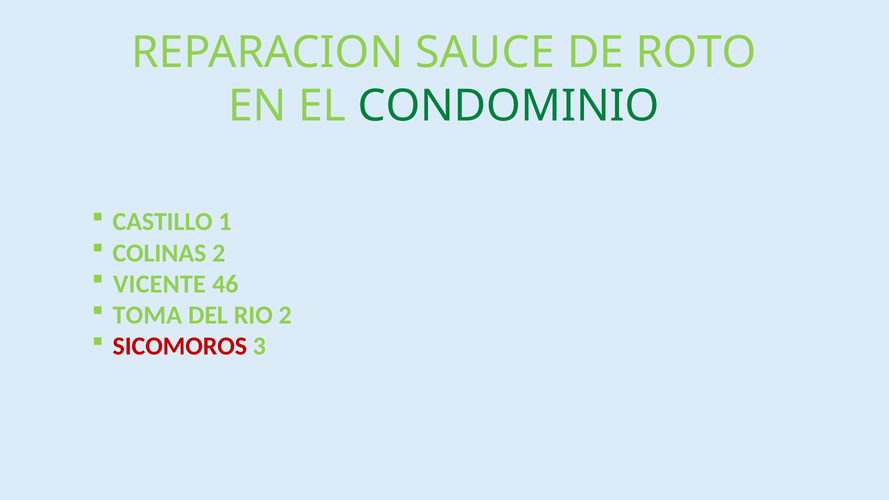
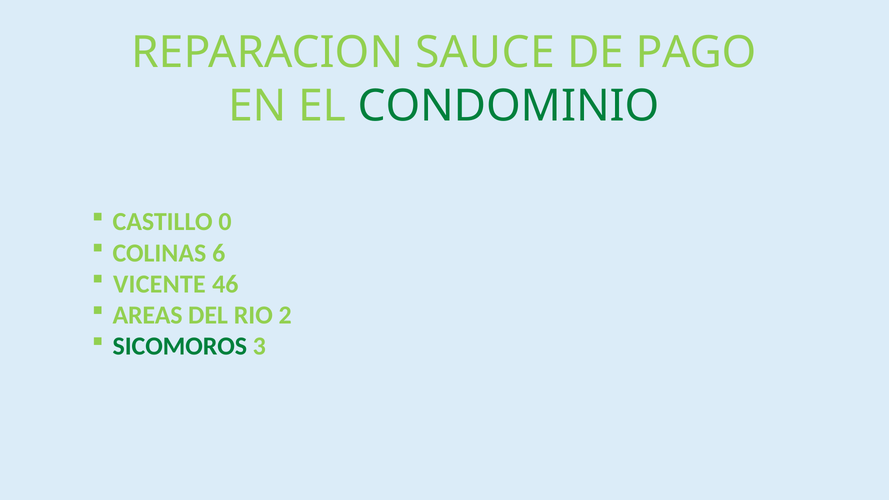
ROTO: ROTO -> PAGO (696, 53)
1: 1 -> 0 (225, 222)
COLINAS 2: 2 -> 6 (219, 253)
TOMA: TOMA -> AREAS (148, 315)
SICOMOROS colour: red -> green (180, 346)
